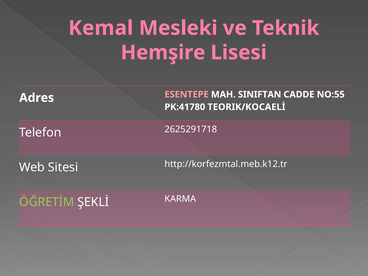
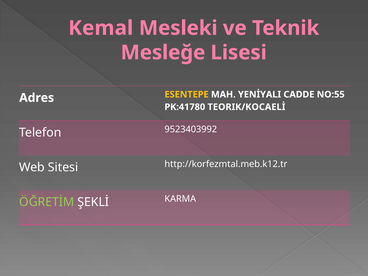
Hemşire: Hemşire -> Mesleğe (163, 53)
ESENTEPE colour: pink -> yellow (187, 94)
SINIFTAN: SINIFTAN -> YENİYALI (260, 94)
2625291718: 2625291718 -> 9523403992 (191, 129)
